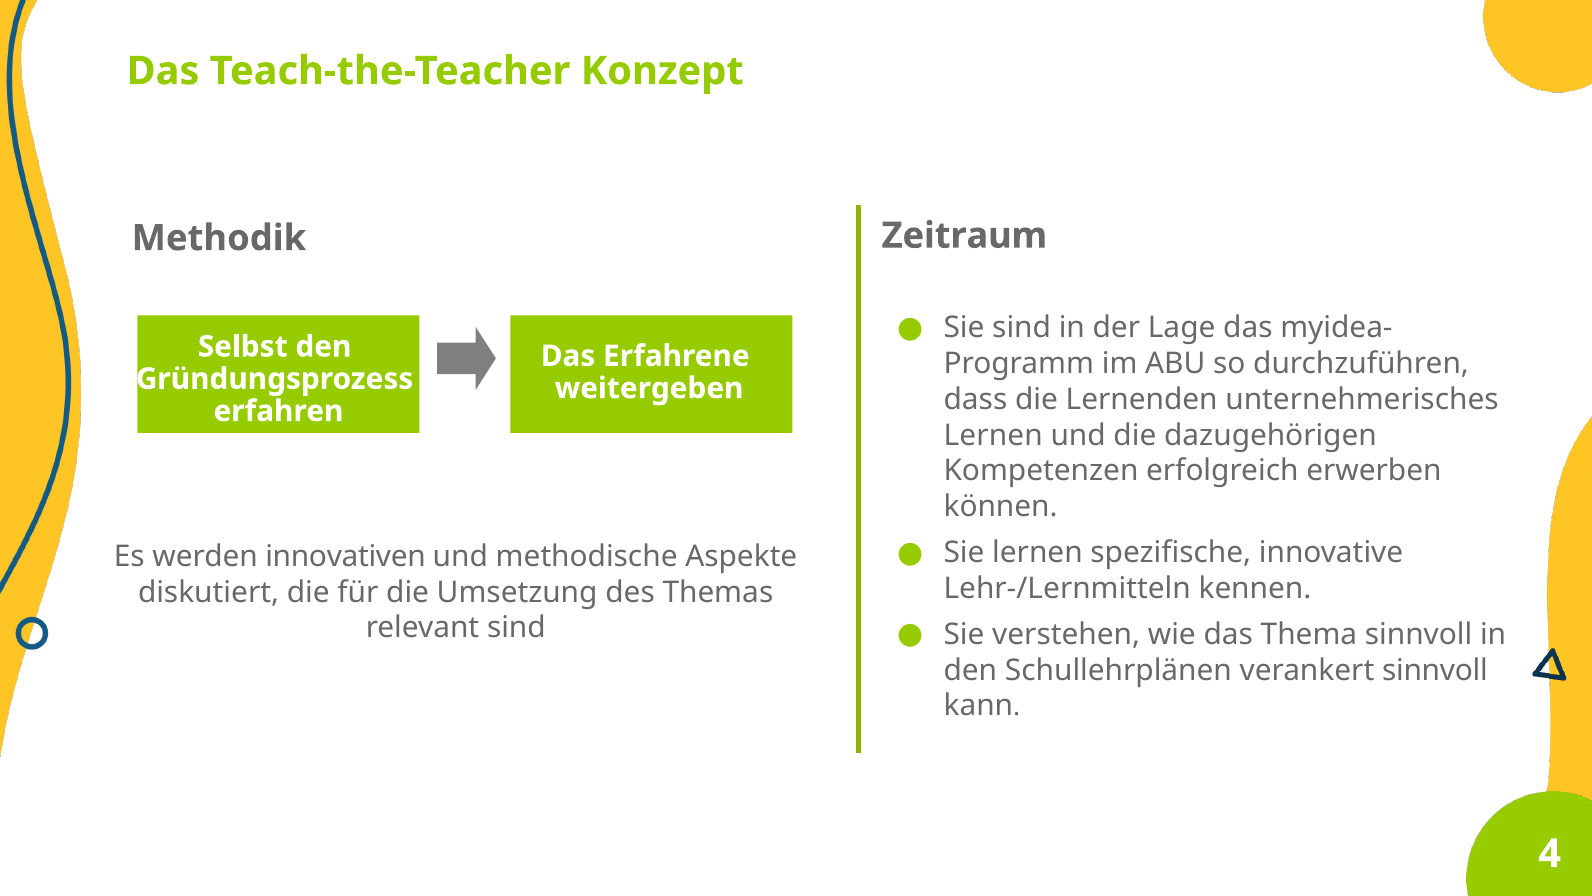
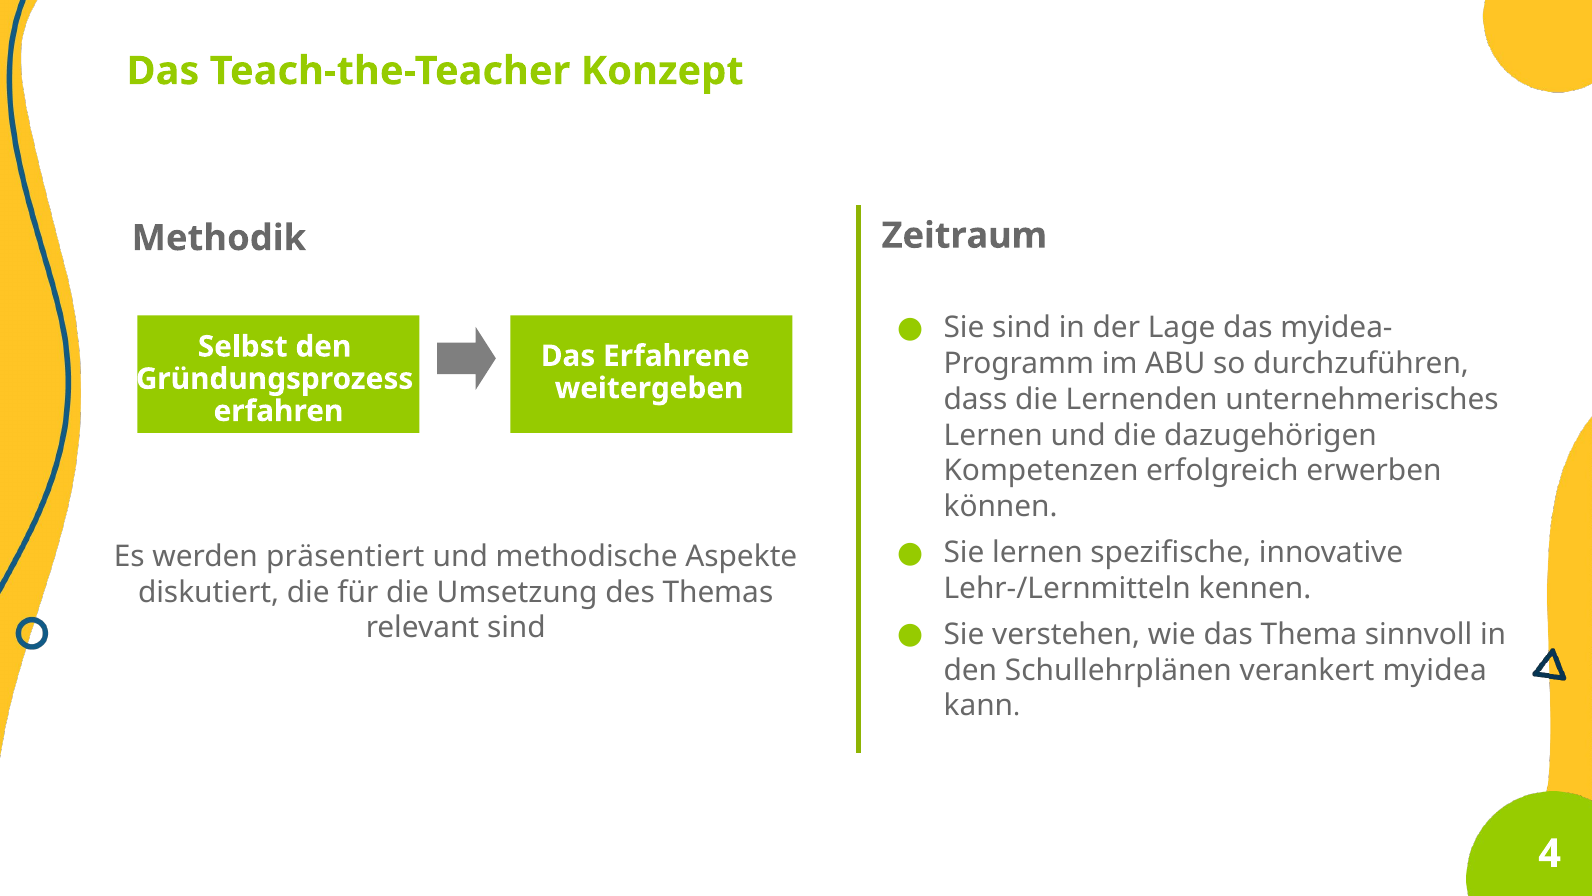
innovativen: innovativen -> präsentiert (345, 556)
verankert sinnvoll: sinnvoll -> myidea (1435, 670)
